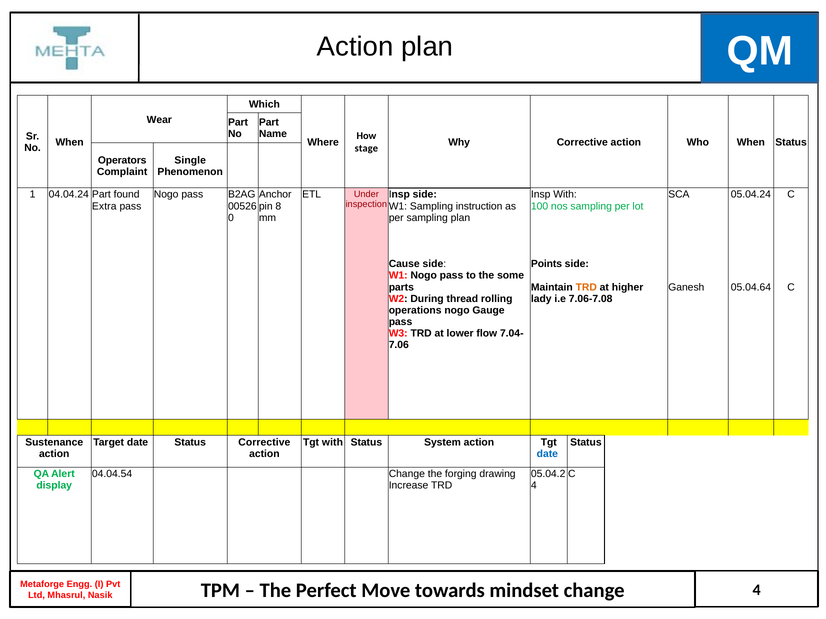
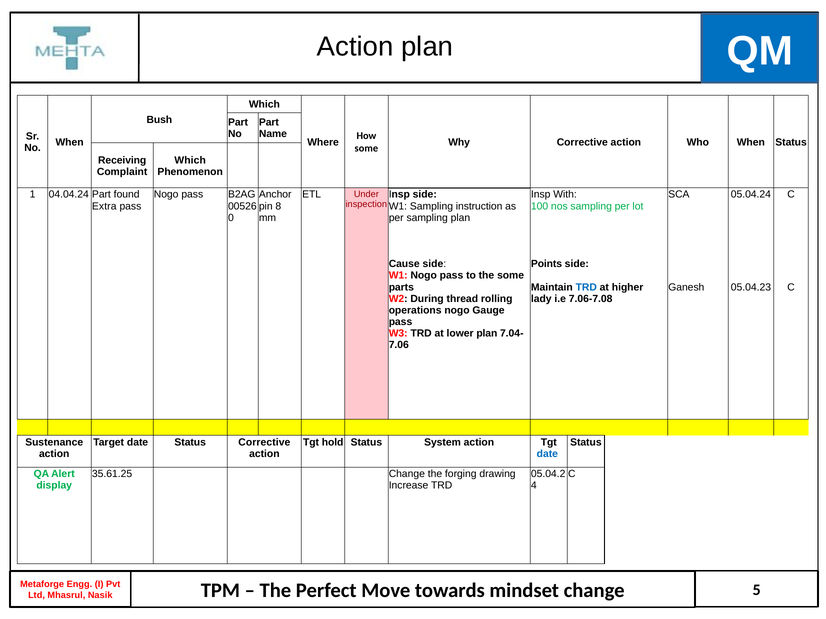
Wear: Wear -> Bush (159, 120)
stage: stage -> some (366, 148)
Operators: Operators -> Receiving (122, 160)
Single: Single -> Which (190, 160)
TRD colour: orange -> blue (586, 287)
05.04.64: 05.04.64 -> 05.04.23 (751, 287)
lower flow: flow -> plan (487, 334)
Tgt with: with -> hold (333, 442)
04.04.54: 04.04.54 -> 35.61.25 (112, 474)
change 4: 4 -> 5 (757, 590)
